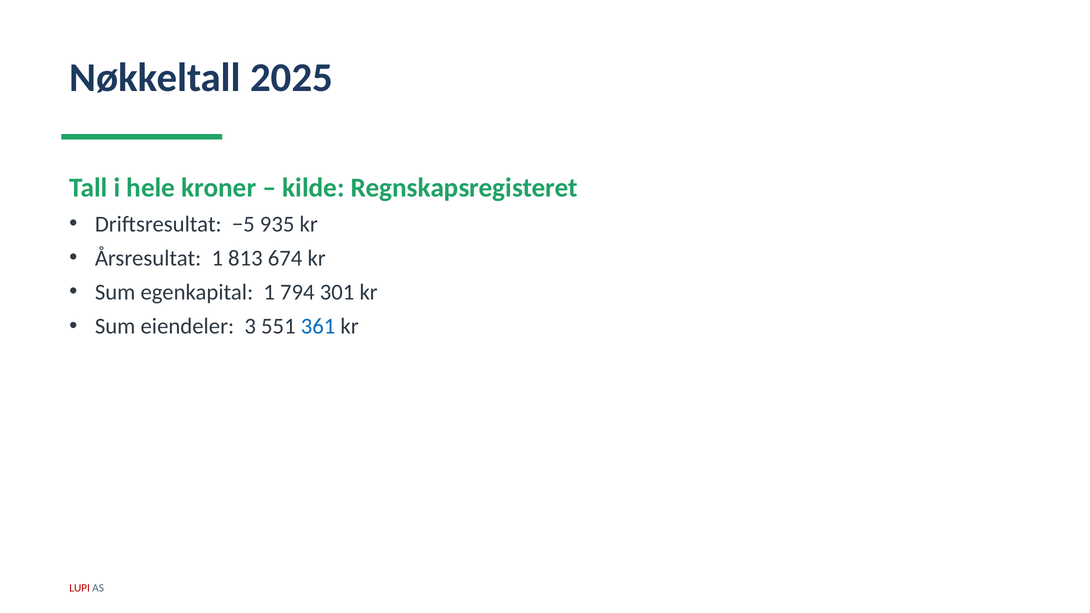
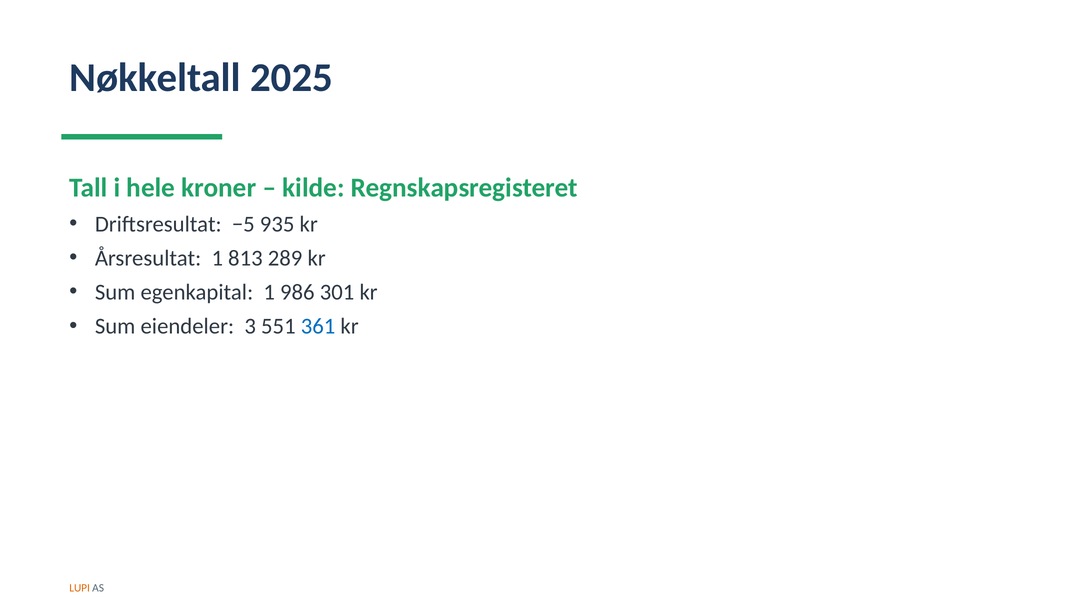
674: 674 -> 289 (285, 258)
794: 794 -> 986 (297, 292)
LUPI colour: red -> orange (80, 588)
